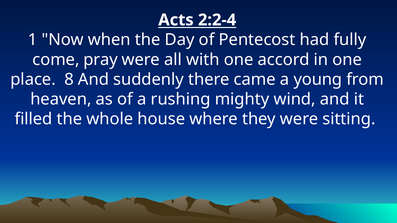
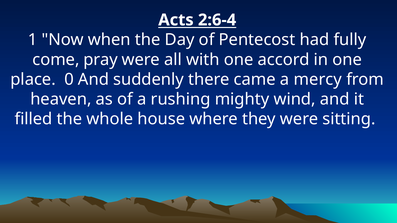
2:2-4: 2:2-4 -> 2:6-4 (217, 20)
8: 8 -> 0 (69, 80)
young: young -> mercy (318, 80)
